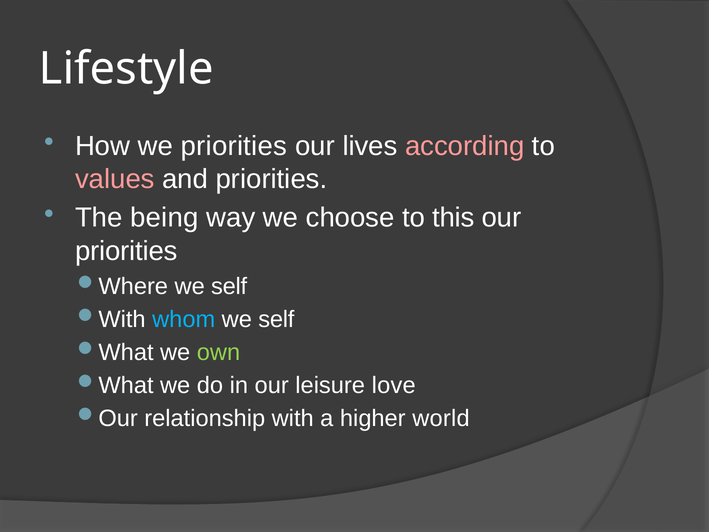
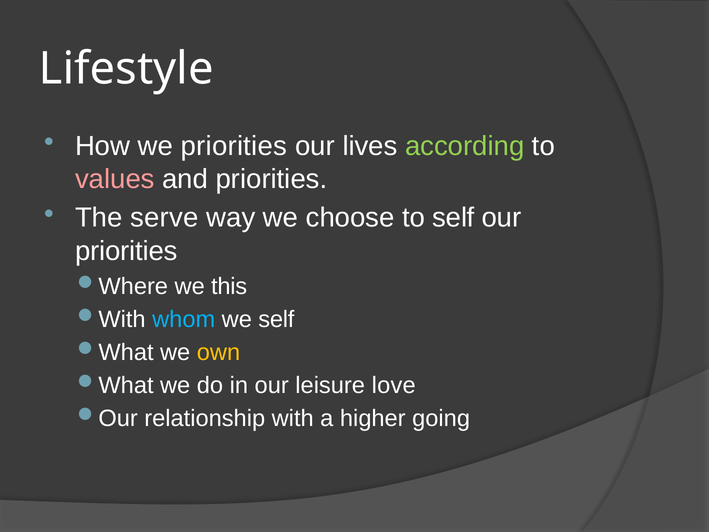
according colour: pink -> light green (465, 146)
being: being -> serve (164, 218)
to this: this -> self (453, 218)
self: self -> this (229, 286)
own colour: light green -> yellow (219, 352)
world: world -> going (441, 418)
